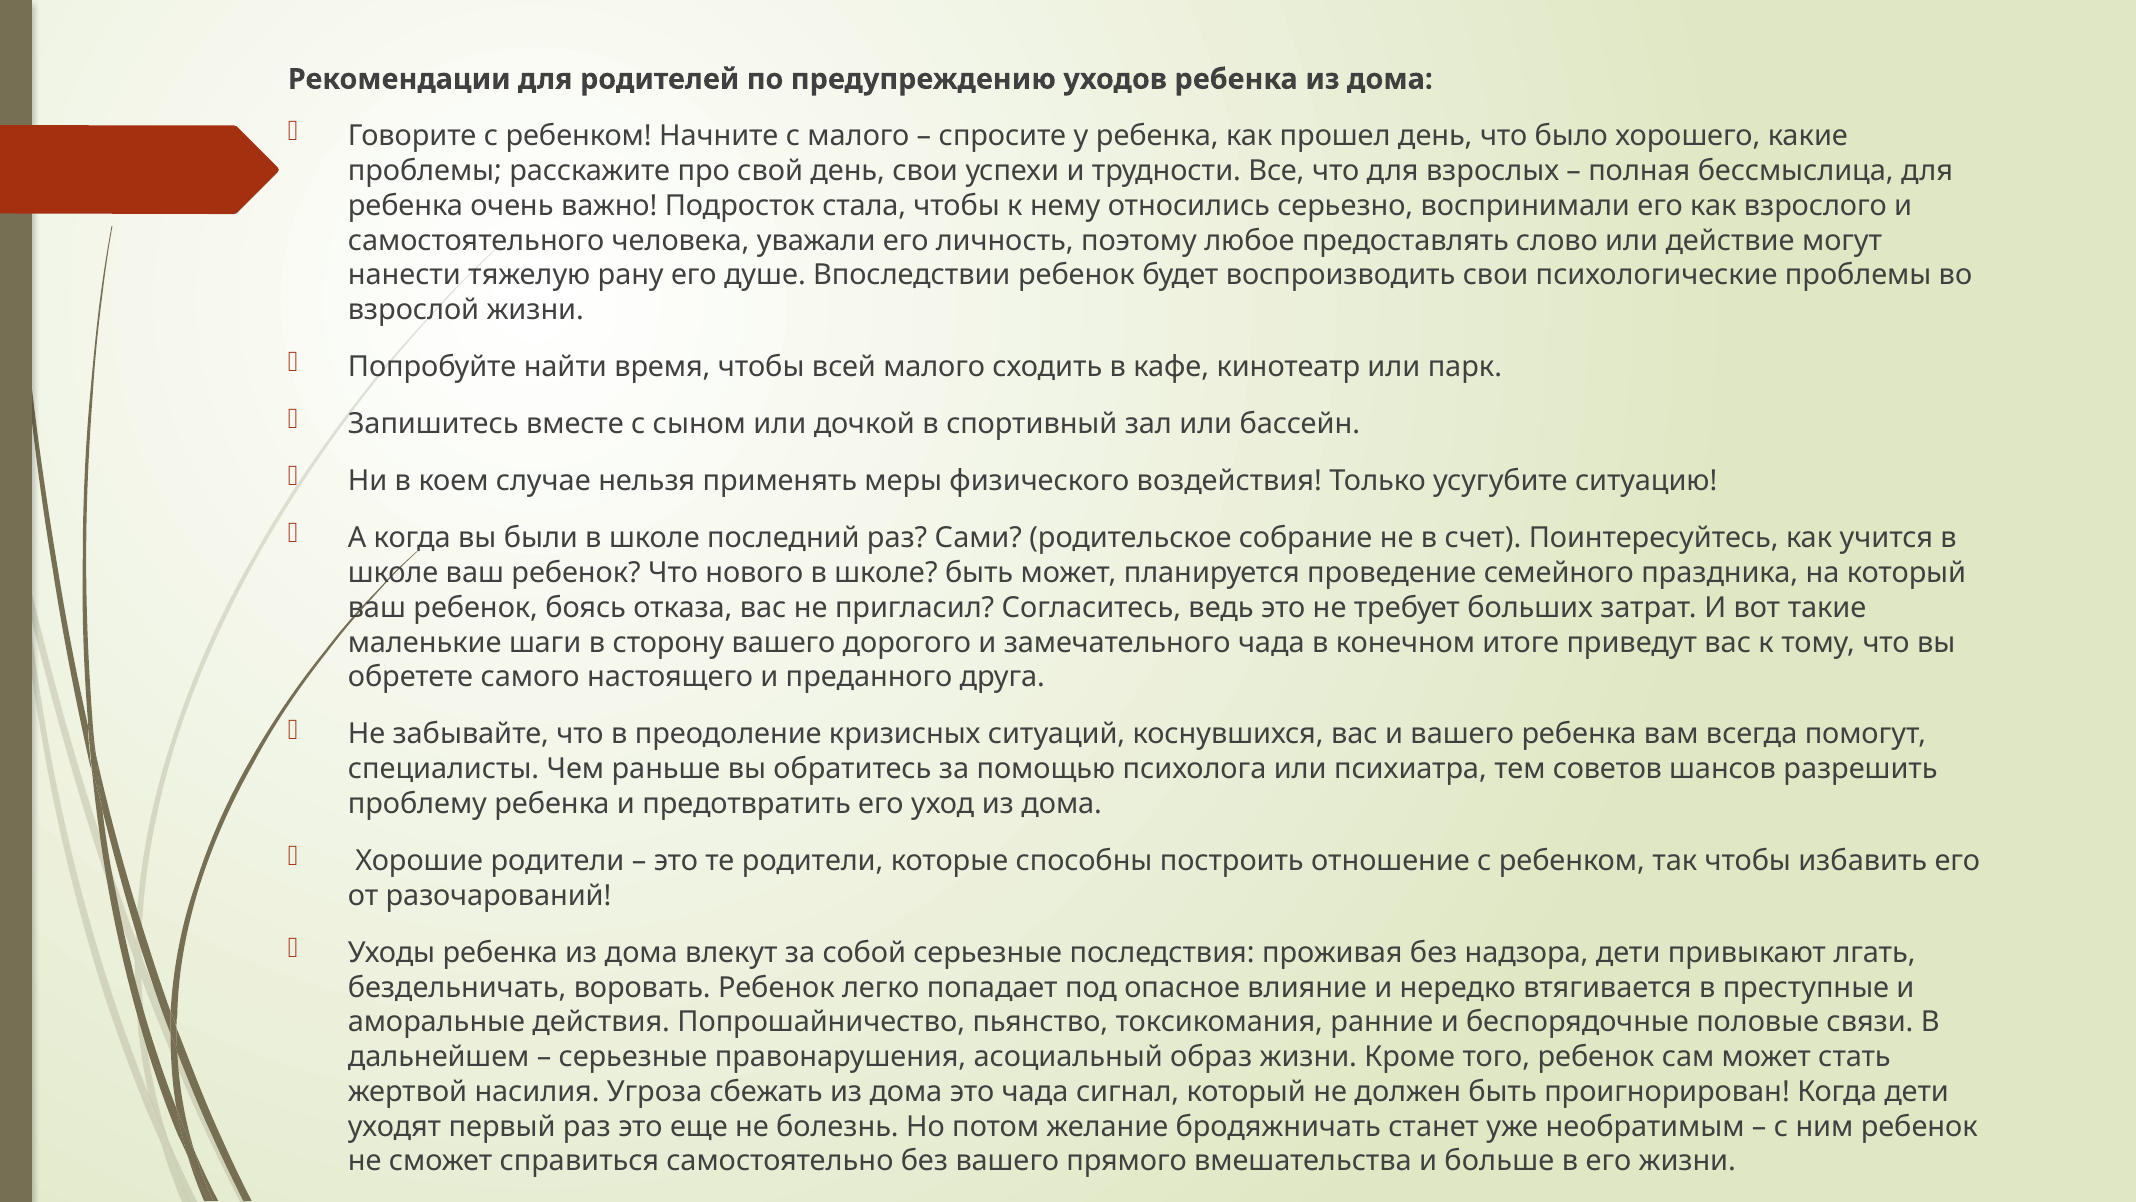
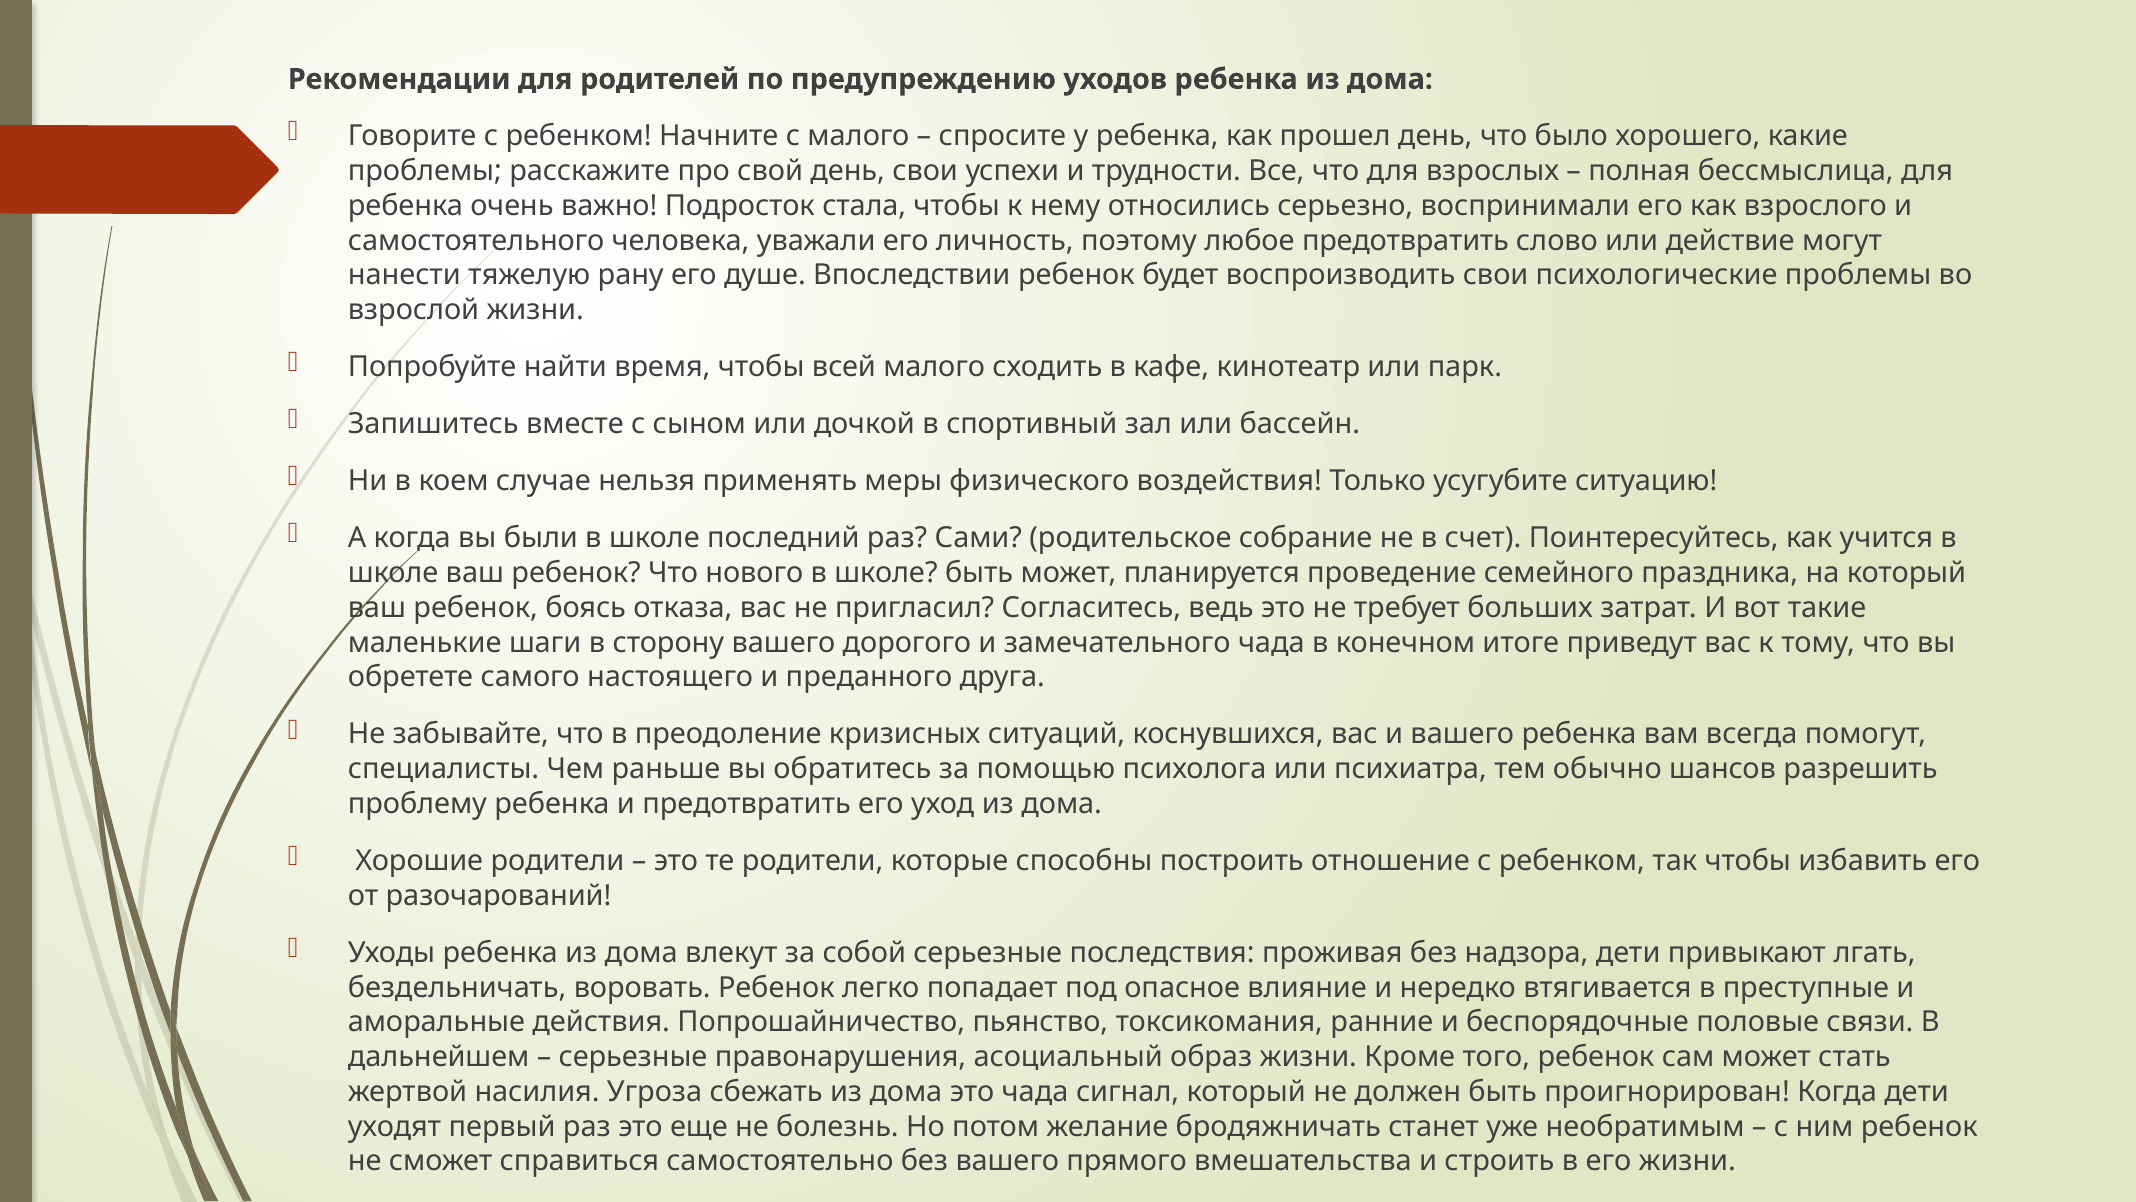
любое предоставлять: предоставлять -> предотвратить (1405, 240)
советов: советов -> обычно (1607, 769)
больше: больше -> строить (1499, 1161)
